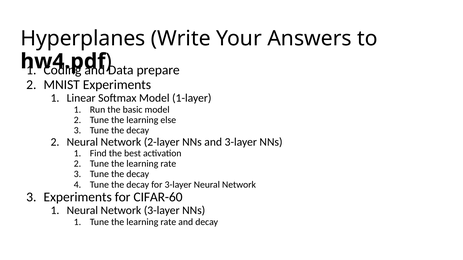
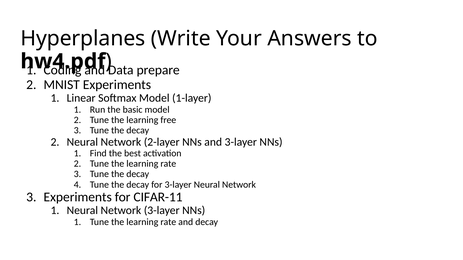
else: else -> free (168, 120)
CIFAR-60: CIFAR-60 -> CIFAR-11 (158, 197)
